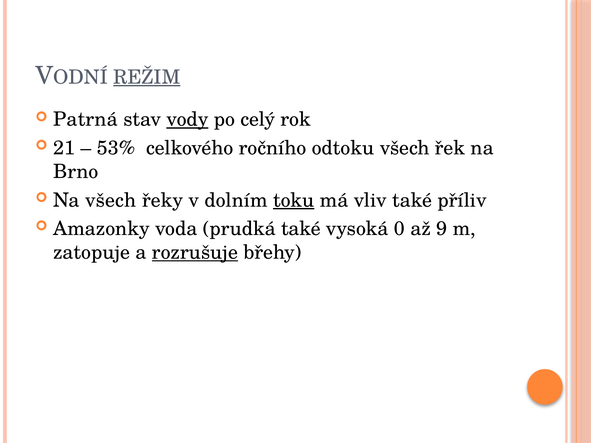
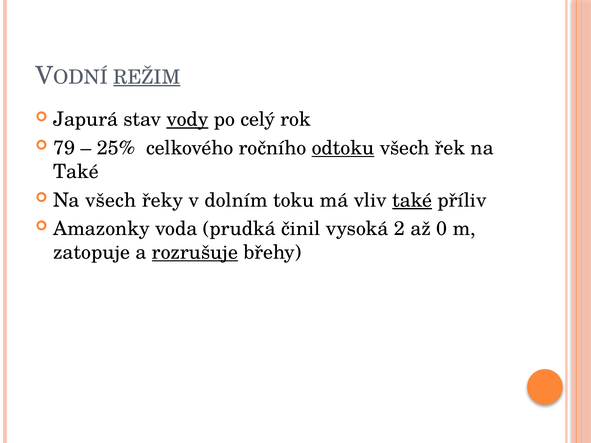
Patrná: Patrná -> Japurá (86, 120)
21: 21 -> 79 (64, 148)
53%: 53% -> 25% (116, 148)
odtoku underline: none -> present (343, 148)
Brno: Brno -> Také (76, 172)
toku underline: present -> none (294, 200)
také underline: none -> present (412, 200)
prudká také: také -> činil (301, 229)
0: 0 -> 2 (399, 229)
9: 9 -> 0 (442, 229)
